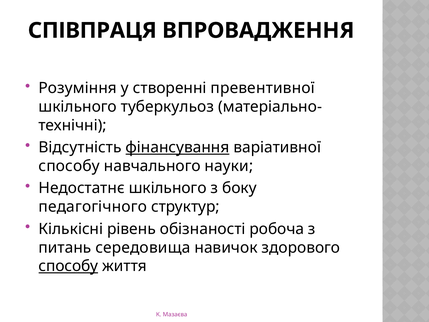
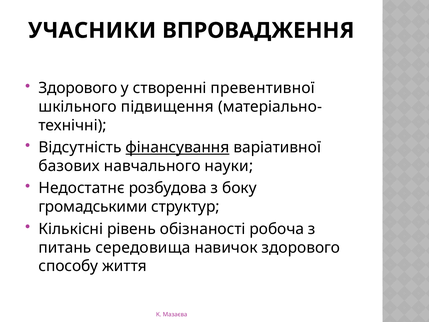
СПІВПРАЦЯ: СПІВПРАЦЯ -> УЧАСНИКИ (92, 30)
Розуміння: Розуміння -> Здорового (78, 88)
туберкульоз: туберкульоз -> підвищення (167, 107)
способу: способу -> базових (69, 166)
Недостатнє шкільного: шкільного -> розбудова (168, 188)
педагогічного: педагогічного -> громадськими (93, 207)
способу underline: present -> none (68, 266)
